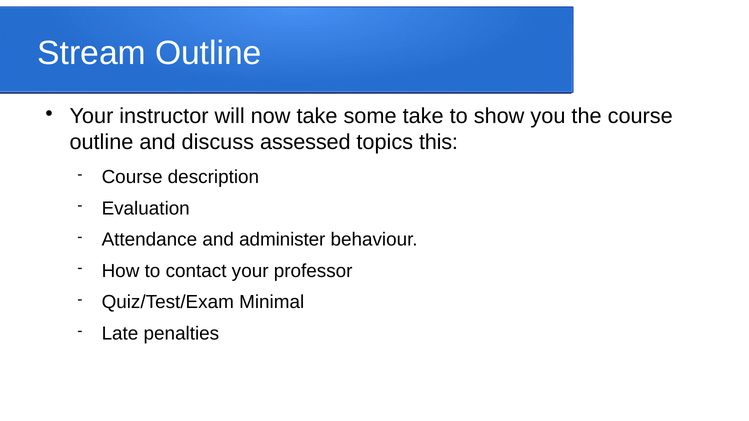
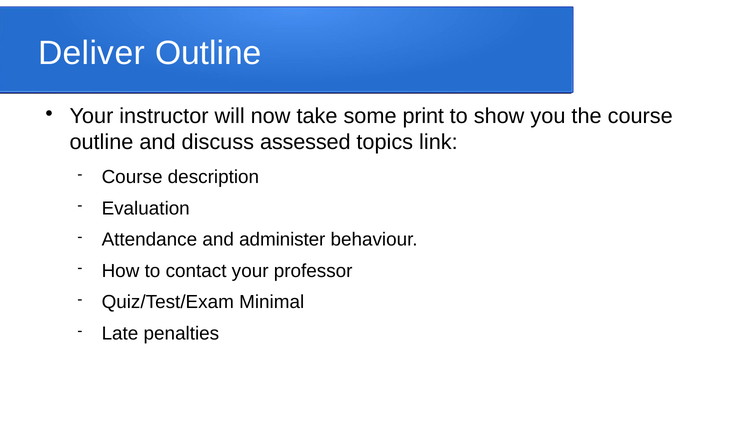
Stream: Stream -> Deliver (91, 53)
some take: take -> print (423, 116)
this: this -> link (438, 142)
